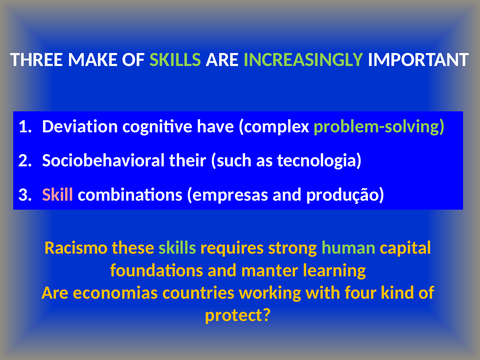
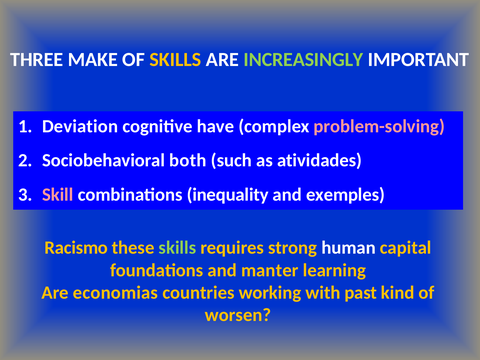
SKILLS colour: light green -> yellow (175, 60)
problem-solving colour: light green -> pink (379, 126)
their: their -> both (188, 160)
tecnologia: tecnologia -> atividades (320, 160)
empresas: empresas -> inequality (228, 195)
produção: produção -> exemples (345, 195)
human colour: light green -> white (349, 248)
four: four -> past (361, 293)
protect: protect -> worsen (238, 315)
